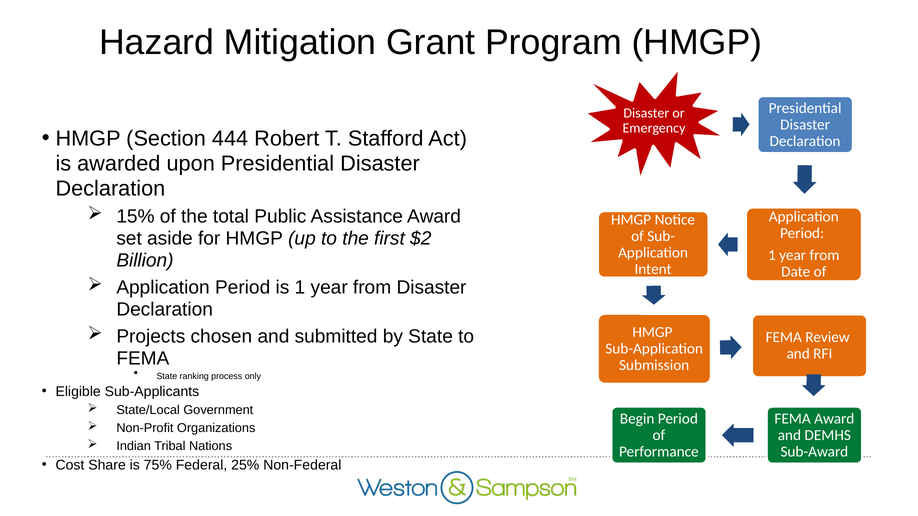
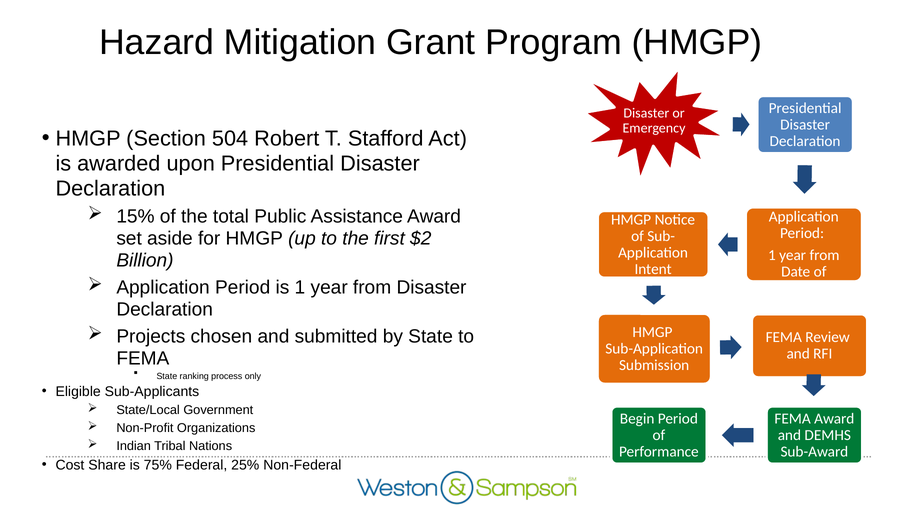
444: 444 -> 504 (230, 139)
